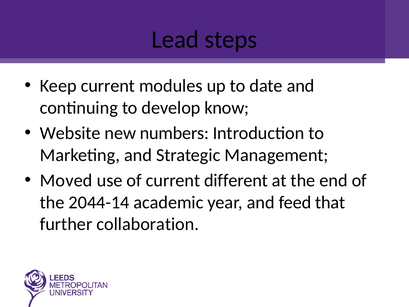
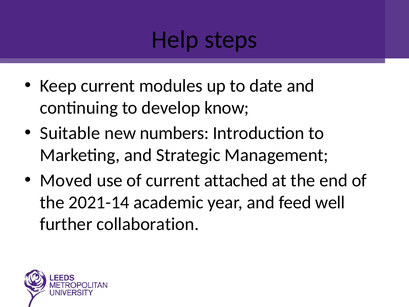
Lead: Lead -> Help (175, 40)
Website: Website -> Suitable (70, 133)
different: different -> attached (236, 180)
2044-14: 2044-14 -> 2021-14 (99, 202)
that: that -> well (330, 202)
